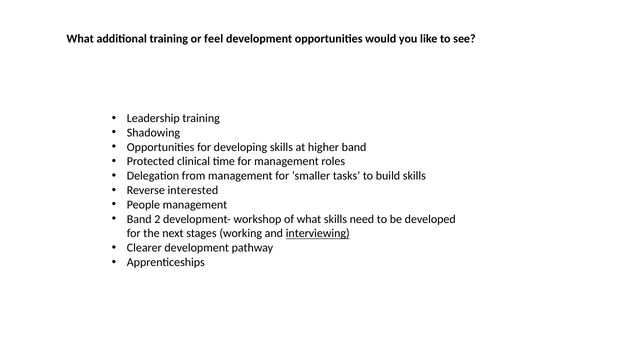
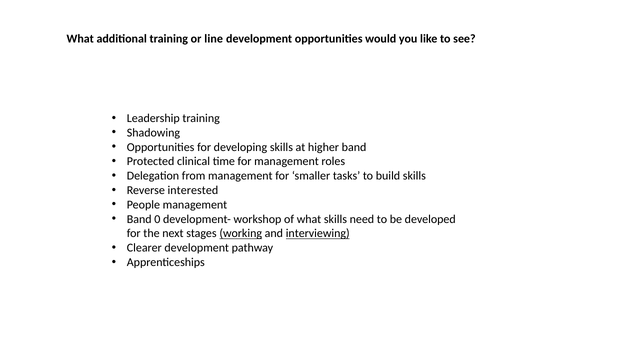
feel: feel -> line (214, 39)
2: 2 -> 0 (157, 219)
working underline: none -> present (241, 233)
